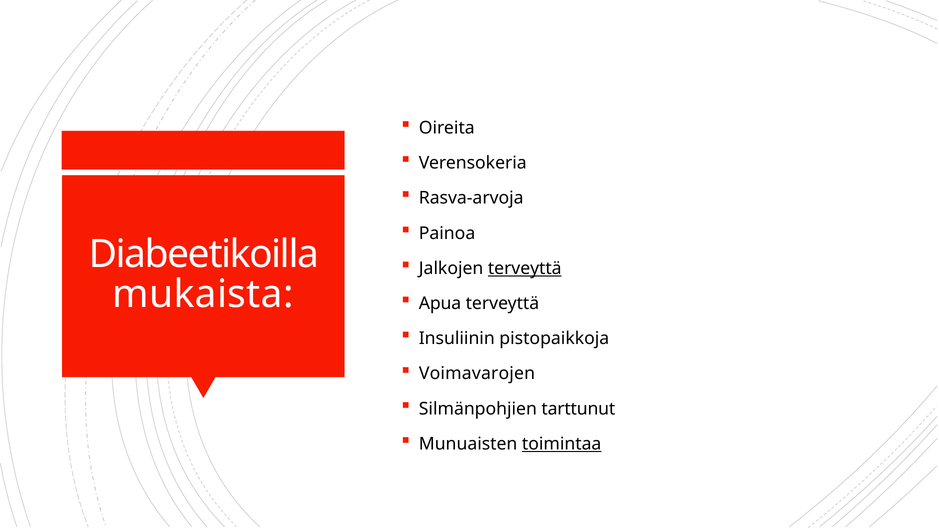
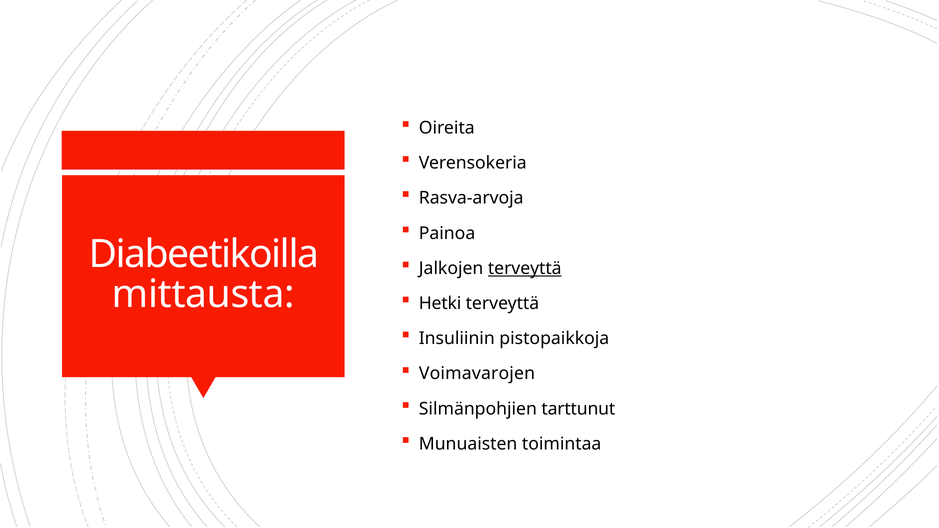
mukaista: mukaista -> mittausta (203, 295)
Apua: Apua -> Hetki (440, 304)
toimintaa underline: present -> none (562, 444)
